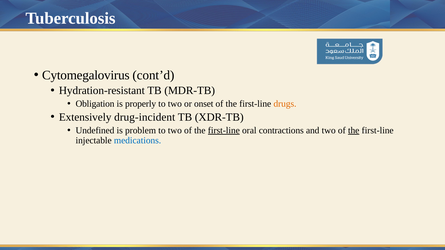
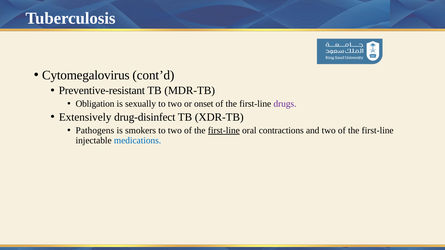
Hydration-resistant: Hydration-resistant -> Preventive-resistant (102, 91)
properly: properly -> sexually (141, 104)
drugs colour: orange -> purple (285, 104)
drug-incident: drug-incident -> drug-disinfect (145, 117)
Undefined: Undefined -> Pathogens (95, 131)
problem: problem -> smokers (141, 131)
the underline: present -> none (354, 131)
